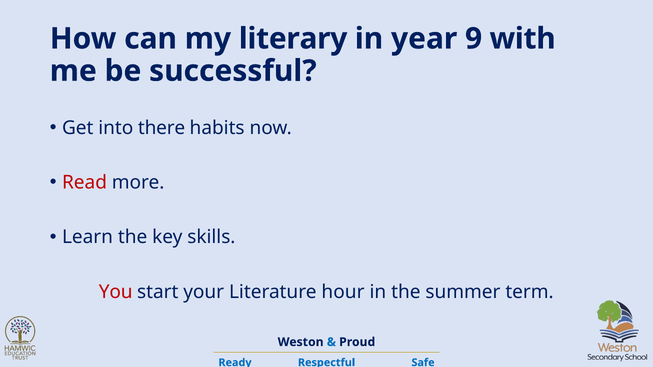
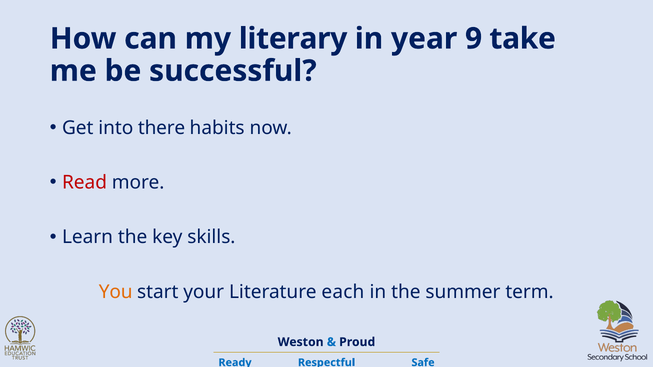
with: with -> take (523, 39)
You colour: red -> orange (116, 292)
hour: hour -> each (343, 292)
